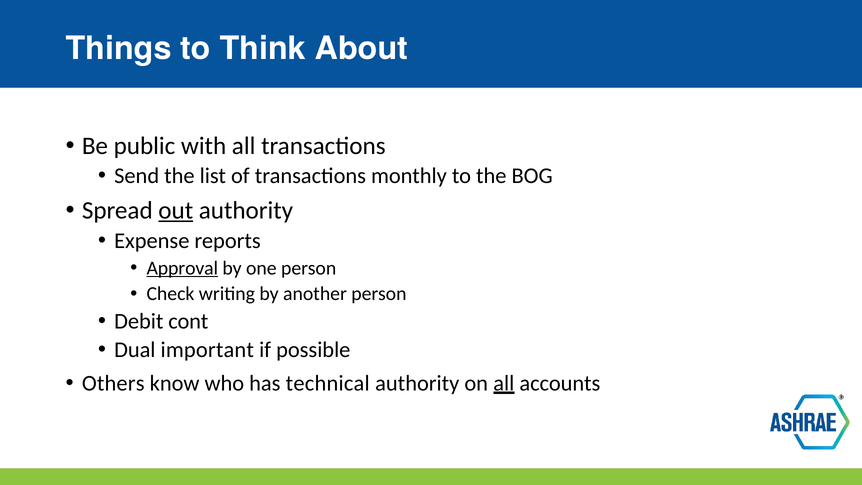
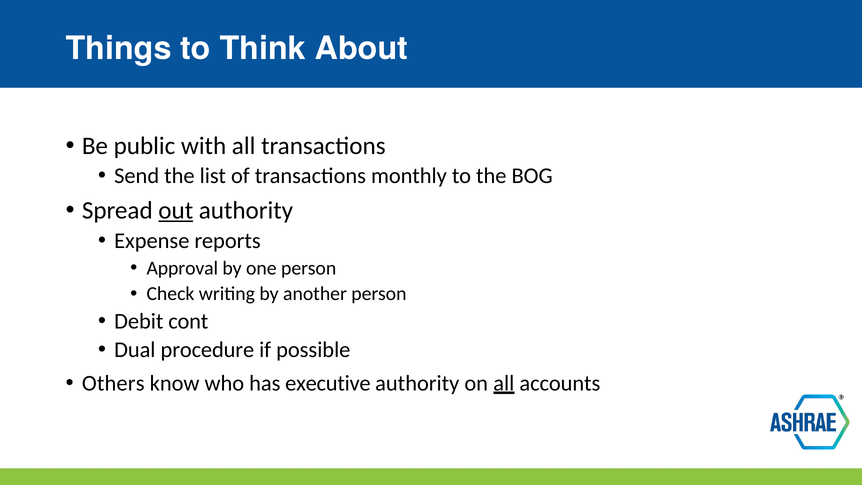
Approval underline: present -> none (182, 268)
important: important -> procedure (207, 350)
technical: technical -> executive (328, 383)
